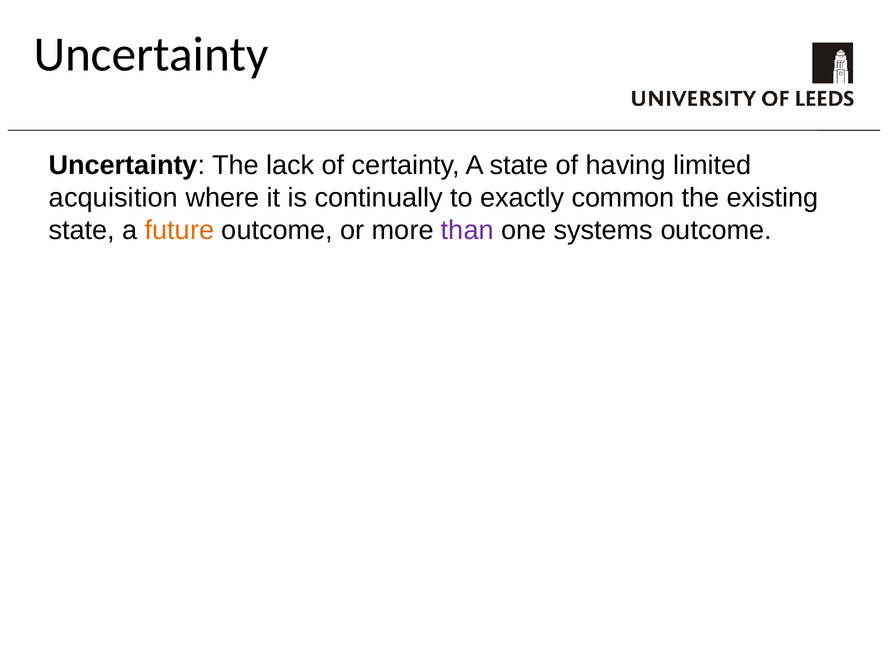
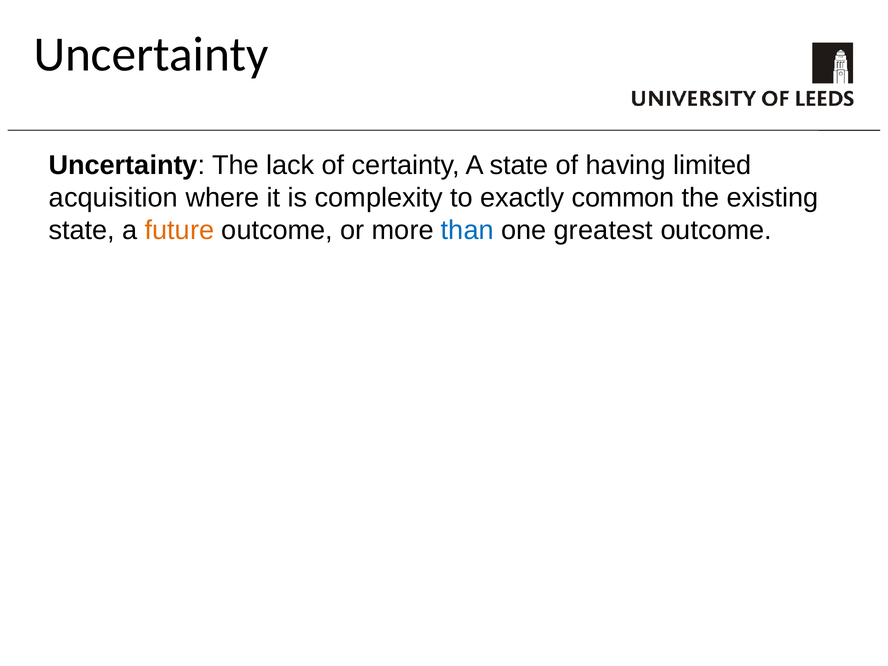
continually: continually -> complexity (379, 198)
than colour: purple -> blue (467, 230)
systems: systems -> greatest (603, 230)
